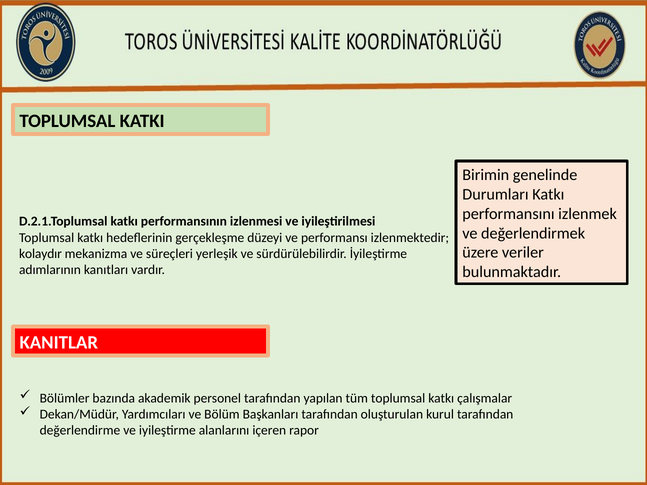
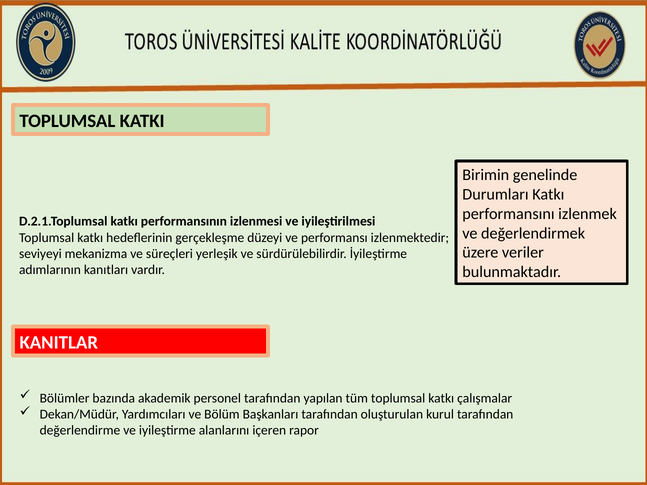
kolaydır: kolaydır -> seviyeyi (40, 254)
